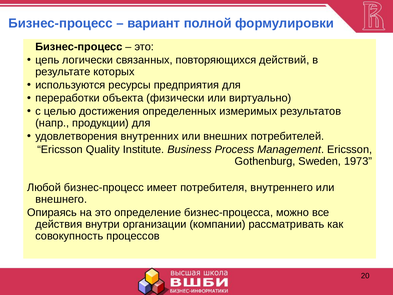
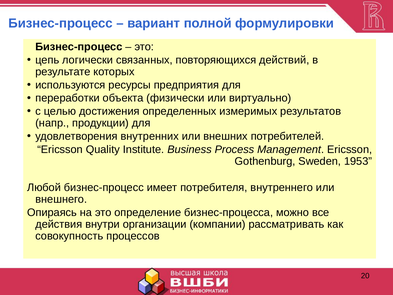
1973: 1973 -> 1953 (358, 161)
